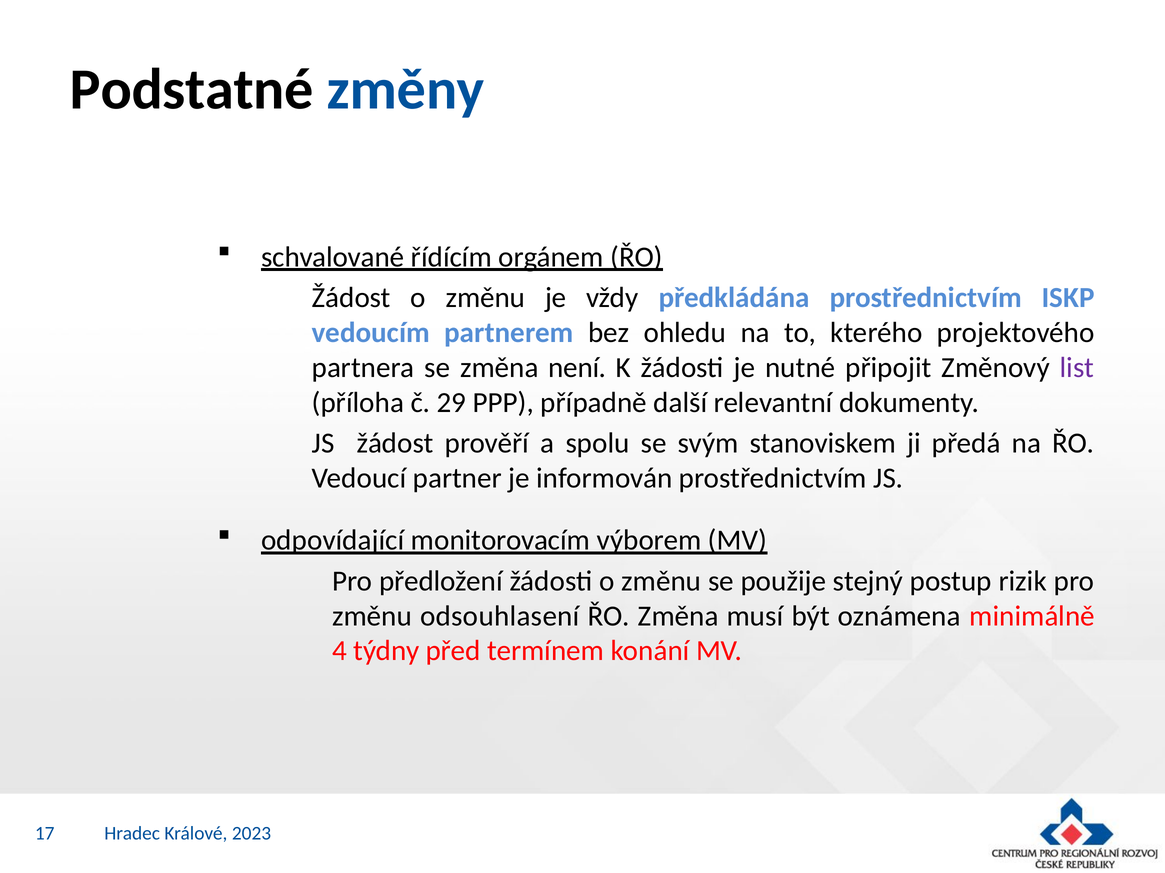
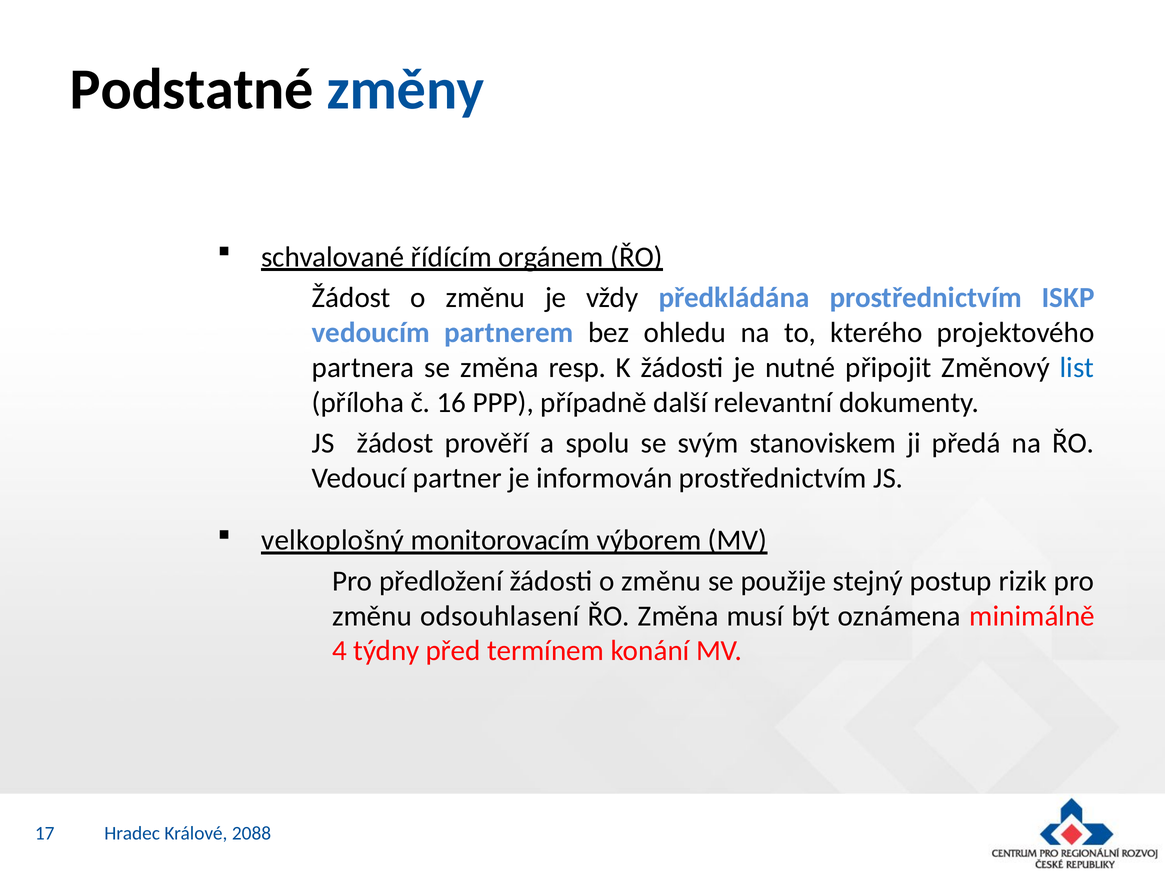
není: není -> resp (577, 368)
list colour: purple -> blue (1077, 368)
29: 29 -> 16 (451, 403)
odpovídající: odpovídající -> velkoplošný (333, 541)
2023: 2023 -> 2088 (252, 834)
